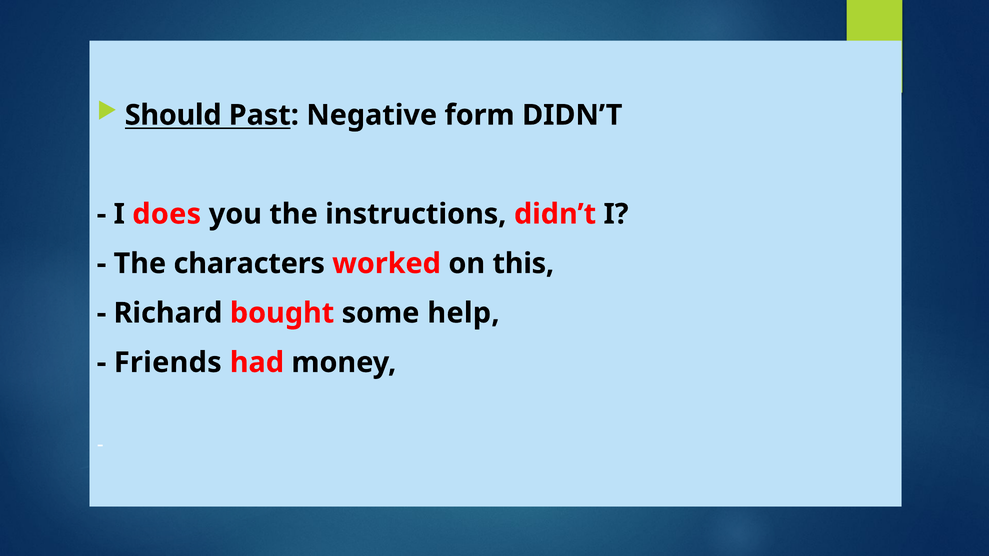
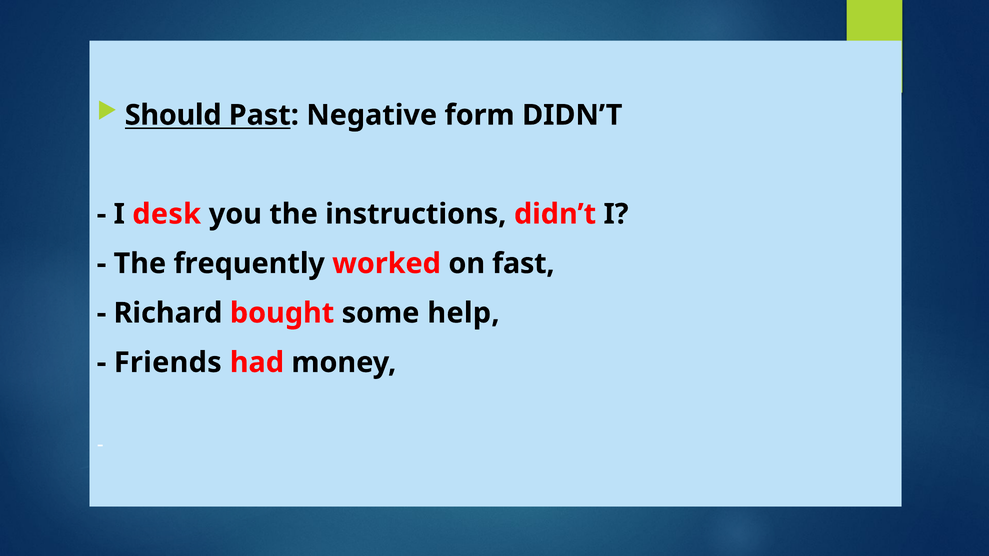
does: does -> desk (167, 214)
characters: characters -> frequently (249, 264)
this: this -> fast (523, 264)
